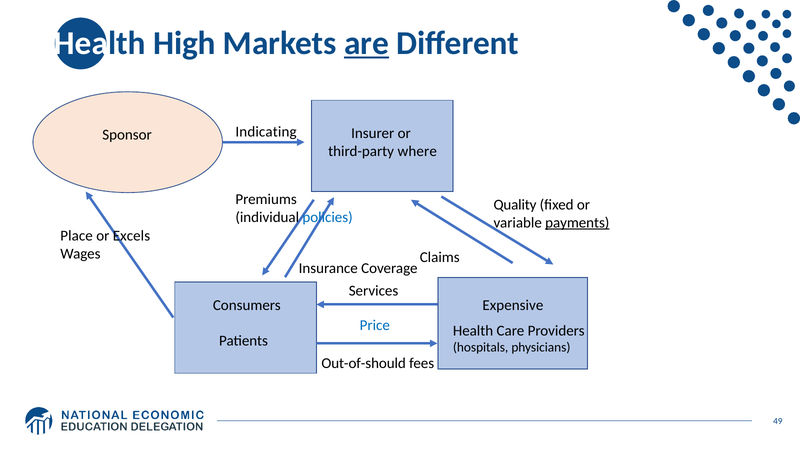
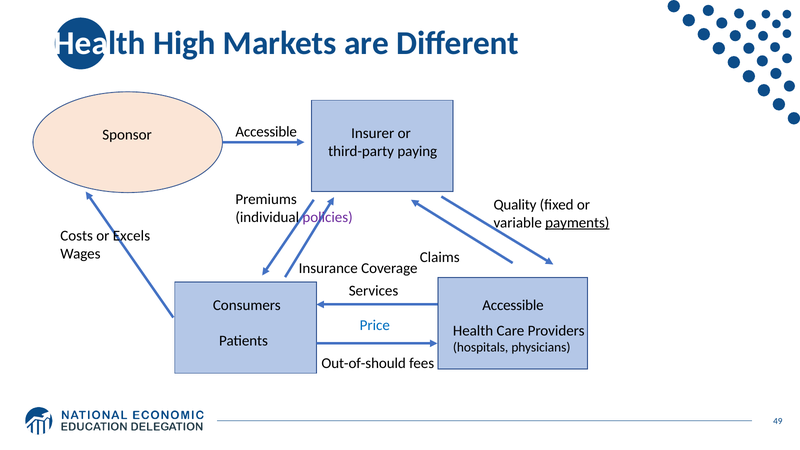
are underline: present -> none (367, 43)
Indicating: Indicating -> Accessible (266, 132)
where: where -> paying (417, 151)
policies colour: blue -> purple (328, 217)
Place: Place -> Costs (77, 236)
Consumers Expensive: Expensive -> Accessible (513, 305)
